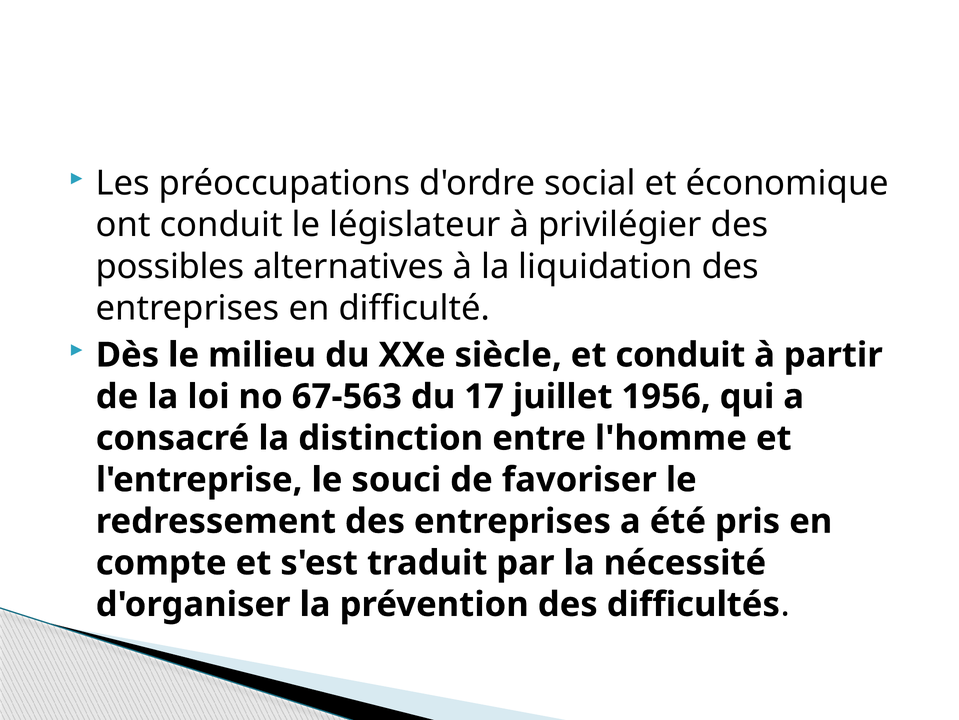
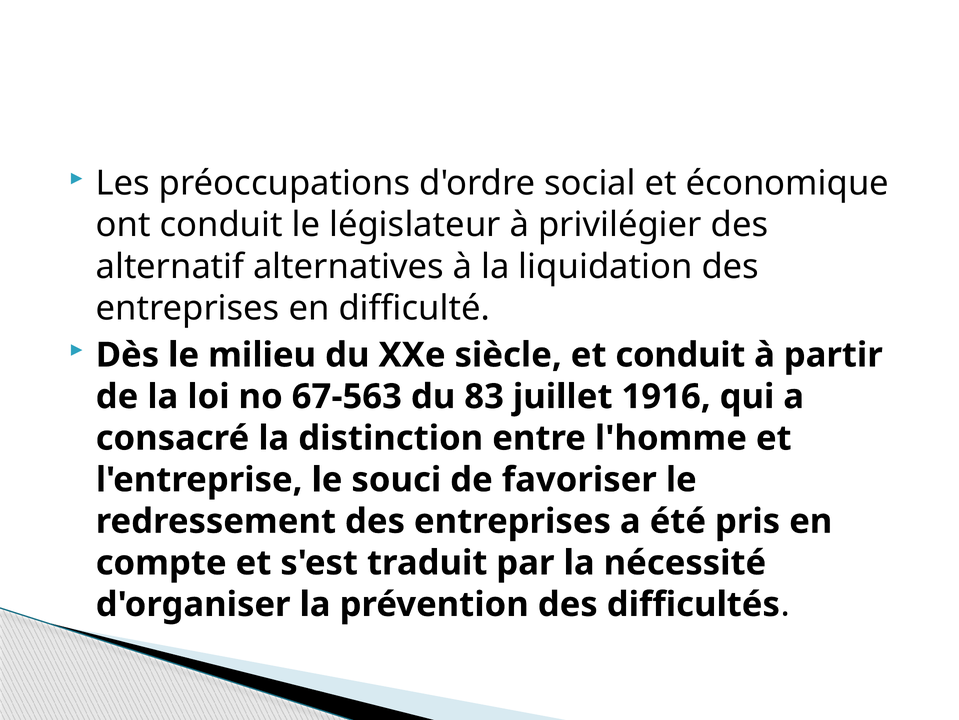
possibles: possibles -> alternatif (170, 266)
17: 17 -> 83 (484, 396)
1956: 1956 -> 1916 (666, 396)
